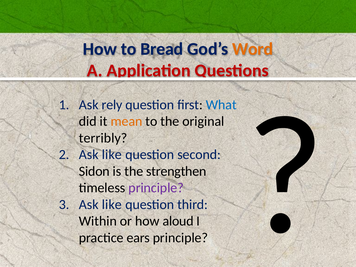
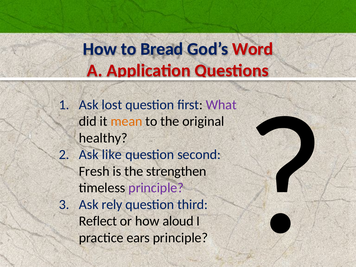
Word colour: orange -> red (253, 49)
rely: rely -> lost (112, 105)
What colour: blue -> purple (221, 105)
terribly: terribly -> healthy (103, 138)
Sidon: Sidon -> Fresh (94, 171)
like: like -> rely (112, 205)
Within: Within -> Reflect (98, 221)
